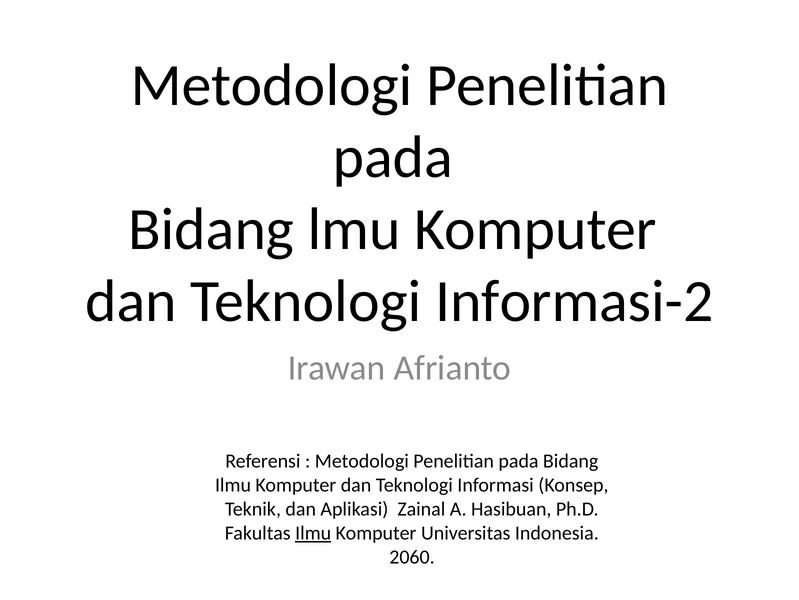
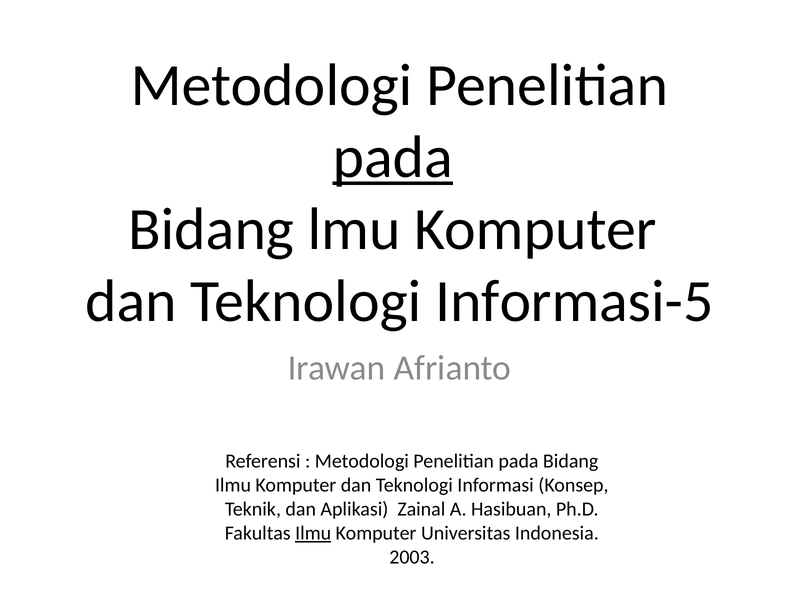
pada underline: none -> present (393, 157)
Informasi-2: Informasi-2 -> Informasi-5 (574, 301)
2060: 2060 -> 2003 (412, 556)
